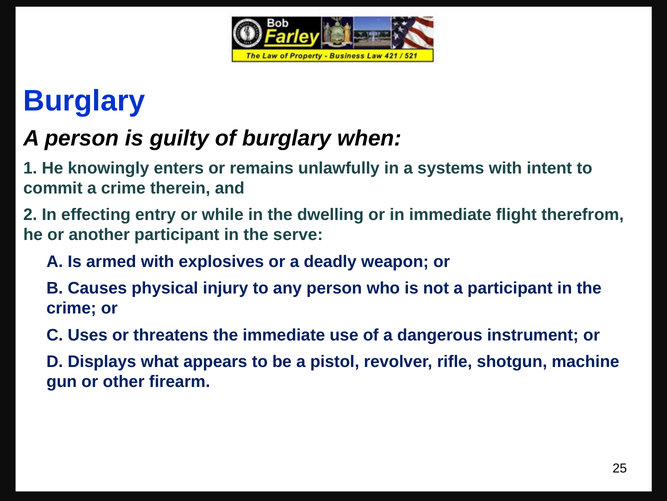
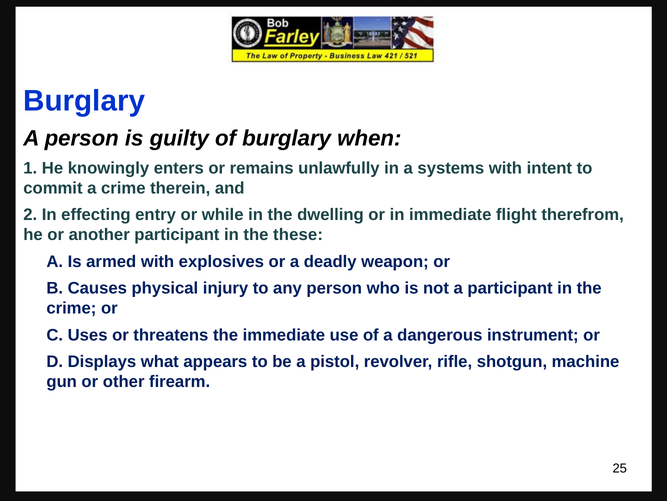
serve: serve -> these (298, 235)
